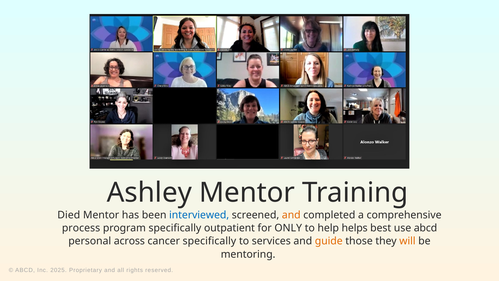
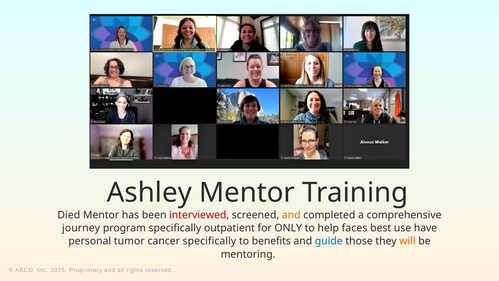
interviewed colour: blue -> red (199, 215)
process: process -> journey (81, 228)
helps: helps -> faces (355, 228)
use abcd: abcd -> have (425, 228)
across: across -> tumor (129, 241)
services: services -> benefits (271, 241)
guide colour: orange -> blue (329, 241)
